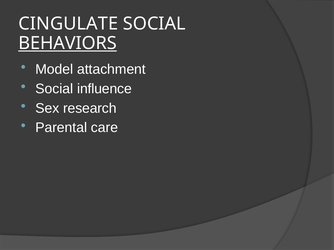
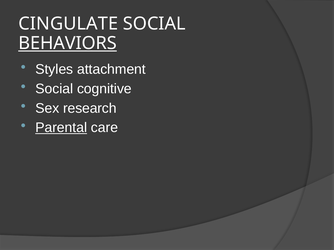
Model: Model -> Styles (54, 69)
influence: influence -> cognitive (104, 89)
Parental underline: none -> present (61, 128)
